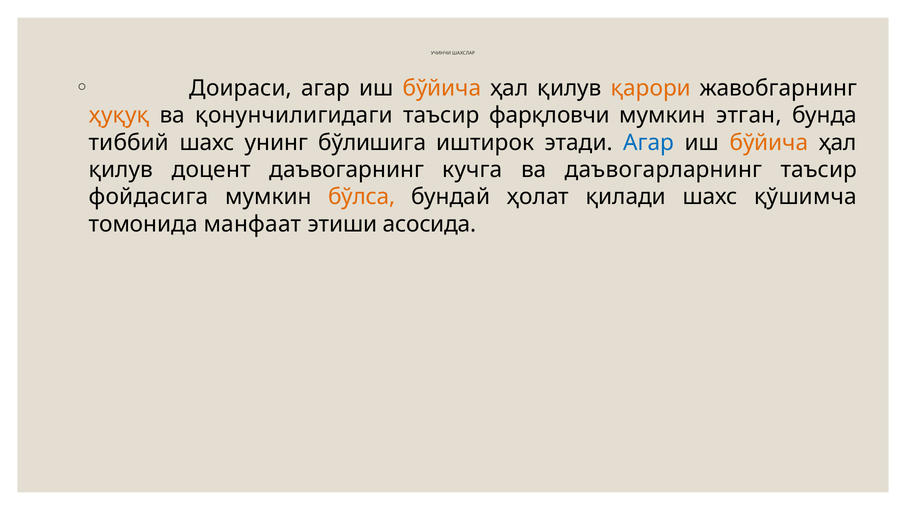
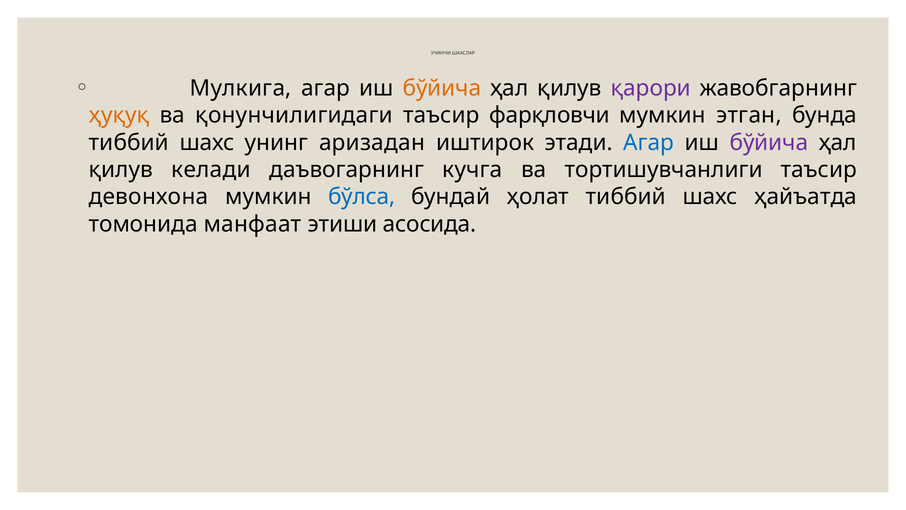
Доираси: Доираси -> Мулкига (241, 88)
қарори colour: orange -> purple (651, 88)
бўлишига: бўлишига -> аризадан (372, 142)
бўйича colour: orange -> purple (769, 142)
доцент: доцент -> келади (211, 170)
даъвогарларнинг: даъвогарларнинг -> тортишувчанлиги (664, 170)
фойдасига: фойдасига -> девонхона (149, 197)
бўлса colour: orange -> blue (362, 197)
ҳолат қилади: қилади -> тиббий (626, 197)
қўшимча: қўшимча -> ҳайъатда (806, 197)
